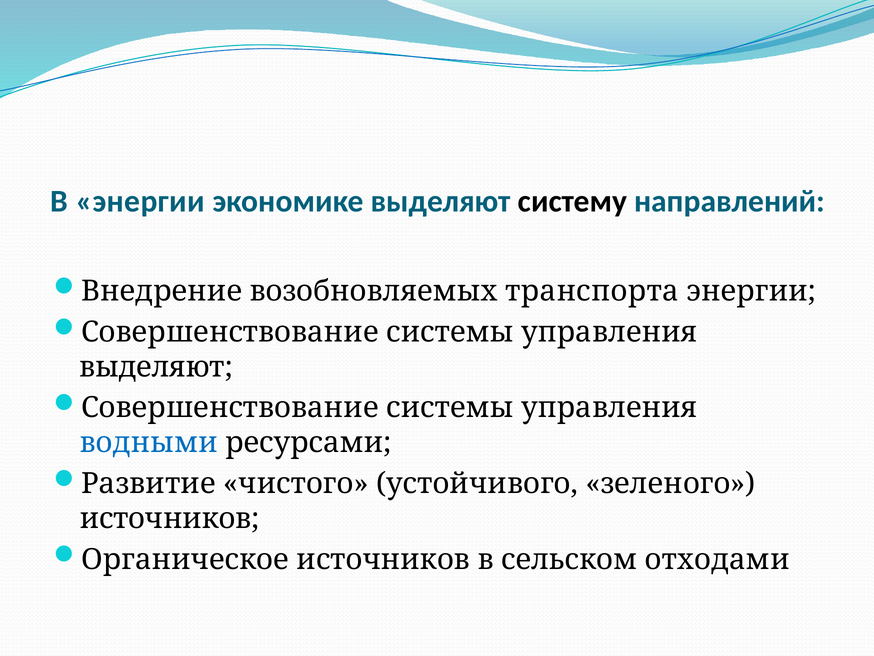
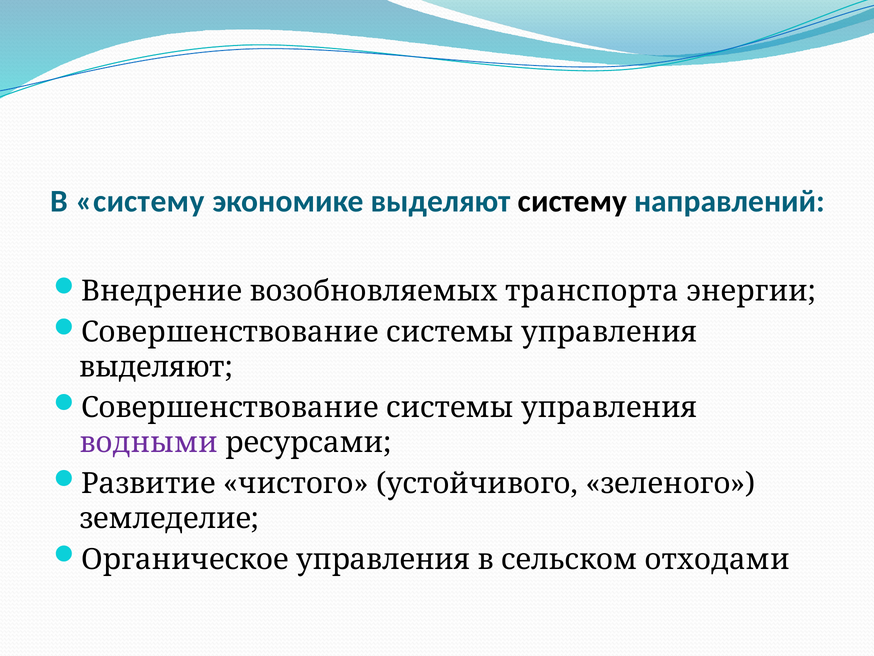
В энергии: энергии -> систему (140, 201)
водными colour: blue -> purple (149, 442)
источников: источников -> земледелие (170, 518)
Органическое источников: источников -> управления (383, 559)
